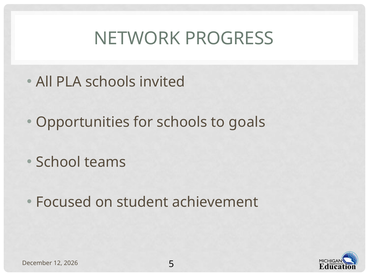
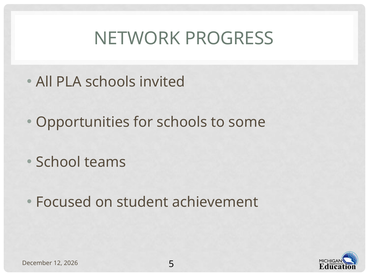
goals: goals -> some (247, 122)
